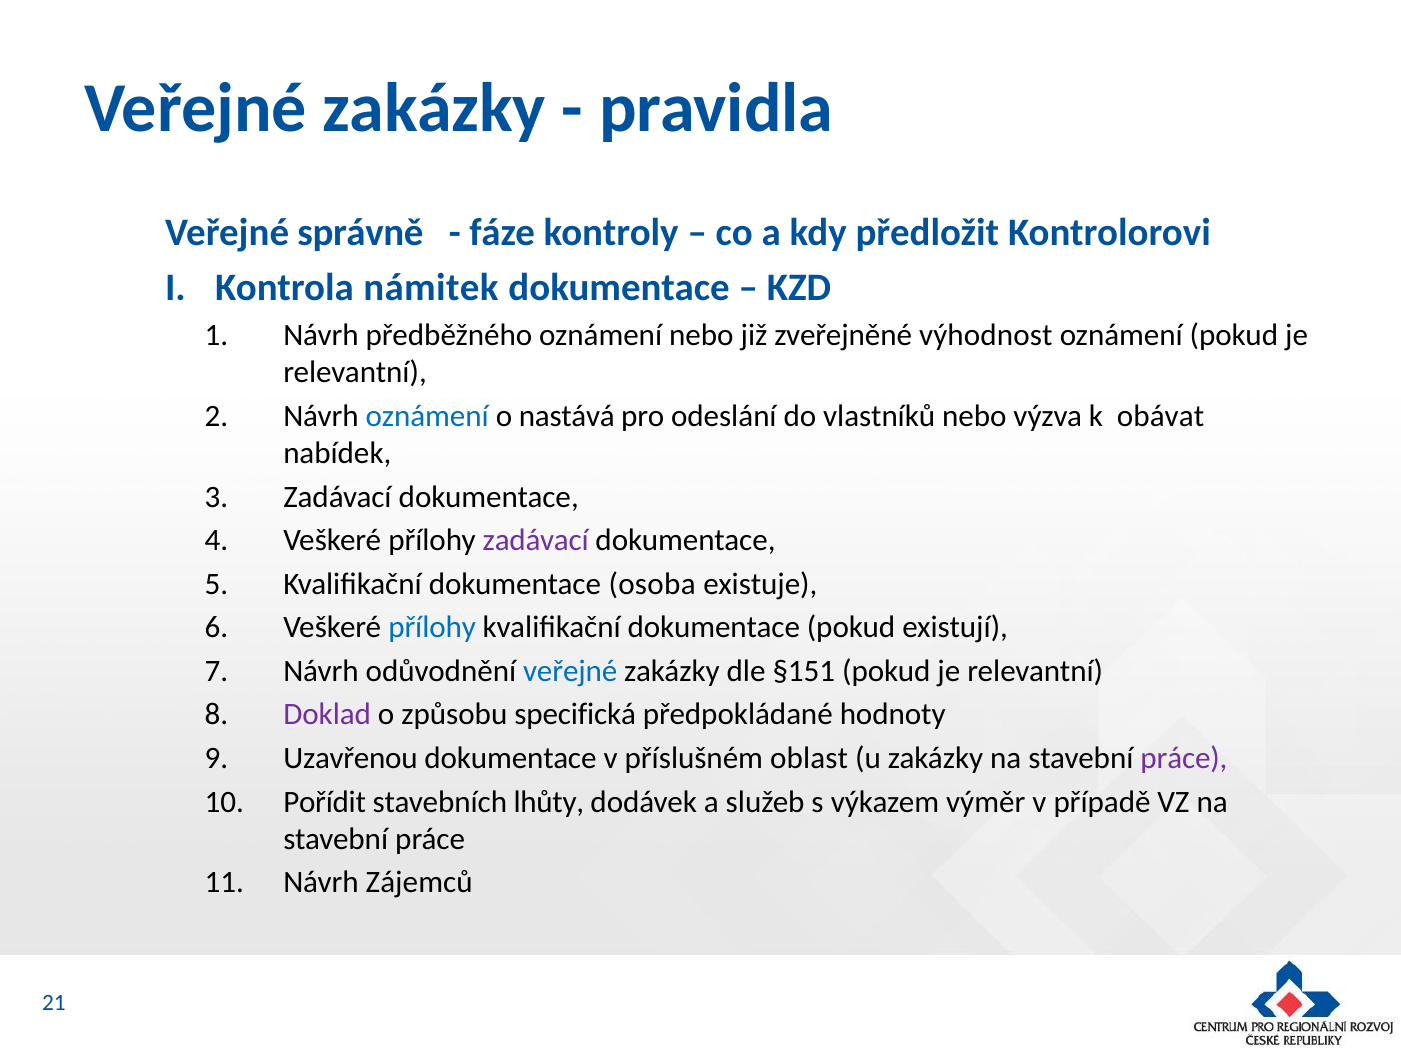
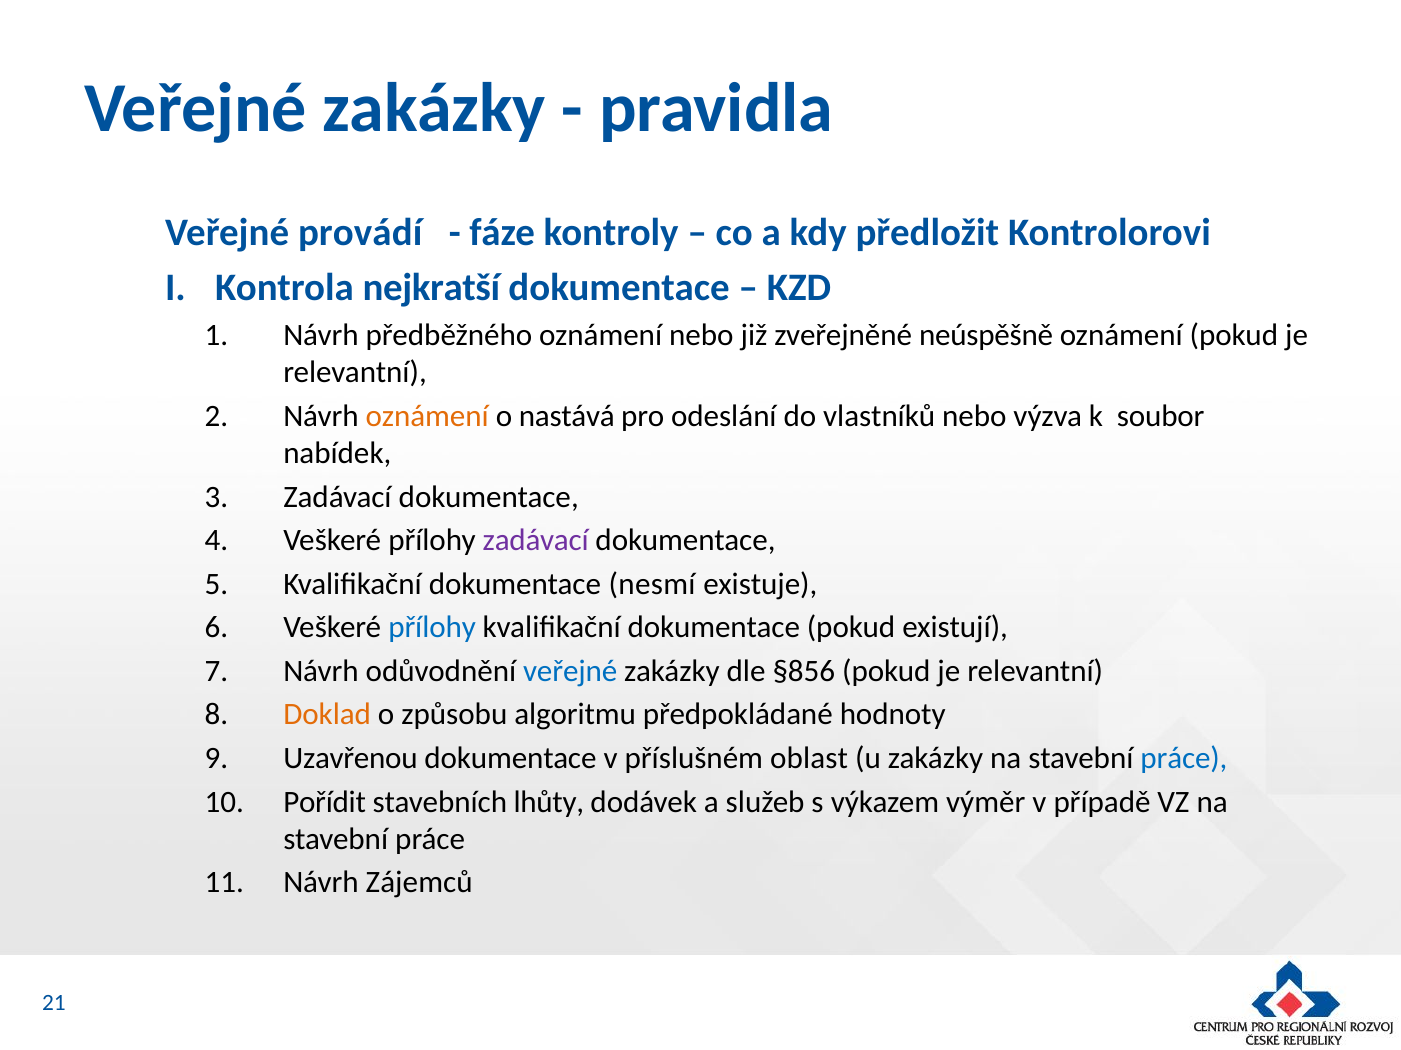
správně: správně -> provádí (360, 233)
námitek: námitek -> nejkratší (431, 288)
výhodnost: výhodnost -> neúspěšně (986, 336)
oznámení colour: blue -> orange (427, 416)
obávat: obávat -> soubor (1161, 416)
osoba: osoba -> nesmí (652, 584)
§151: §151 -> §856 (804, 672)
Doklad colour: purple -> orange (327, 715)
specifická: specifická -> algoritmu (575, 715)
práce colour: purple -> blue (1184, 759)
